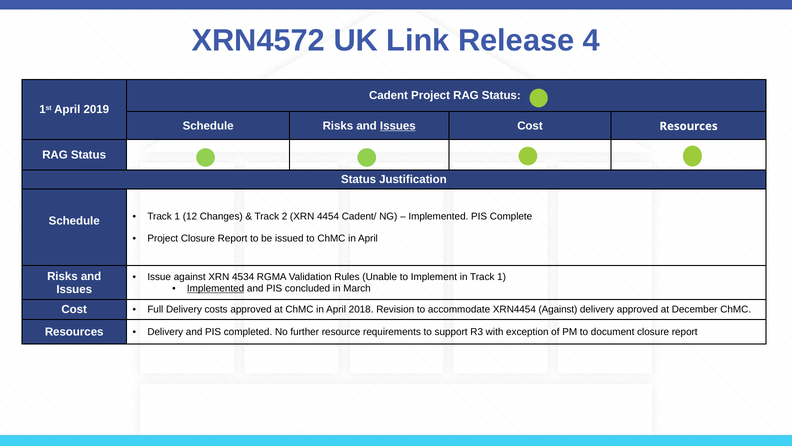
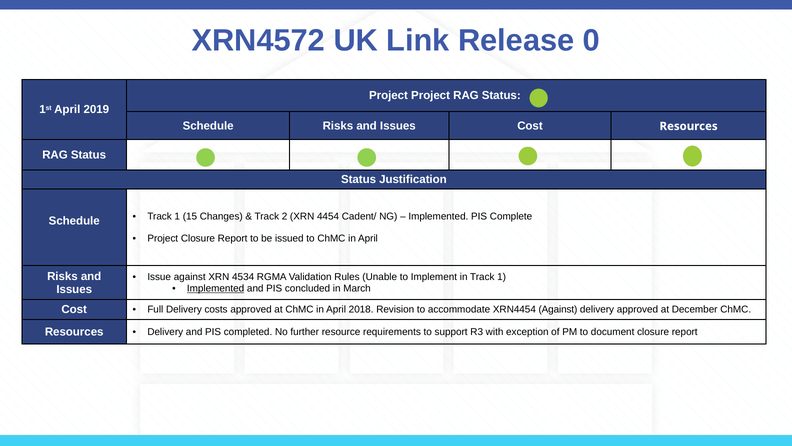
4: 4 -> 0 (591, 40)
Cadent: Cadent -> Project (389, 96)
Issues underline: present -> none (398, 126)
12: 12 -> 15 (190, 216)
